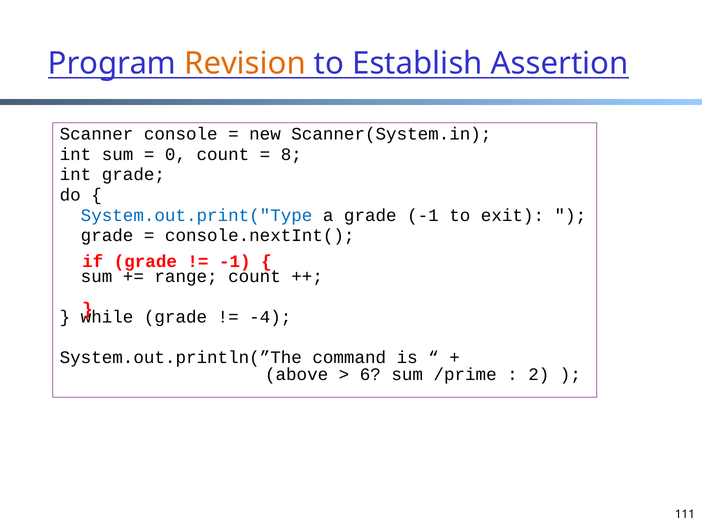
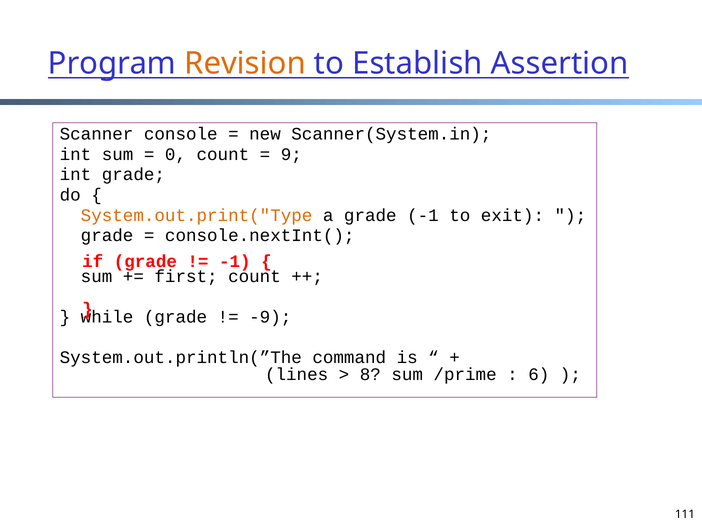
8: 8 -> 9 (291, 154)
System.out.print("Type colour: blue -> orange (197, 216)
range: range -> first (186, 277)
-4: -4 -> -9 (270, 317)
above: above -> lines (297, 375)
6: 6 -> 8 (370, 375)
2: 2 -> 6 (539, 375)
